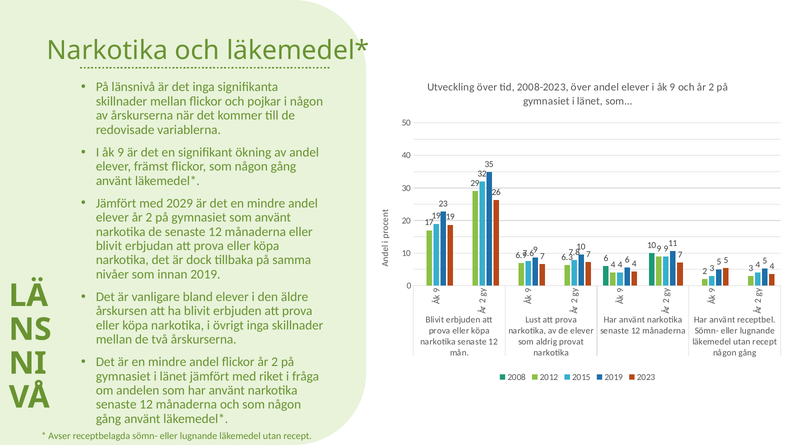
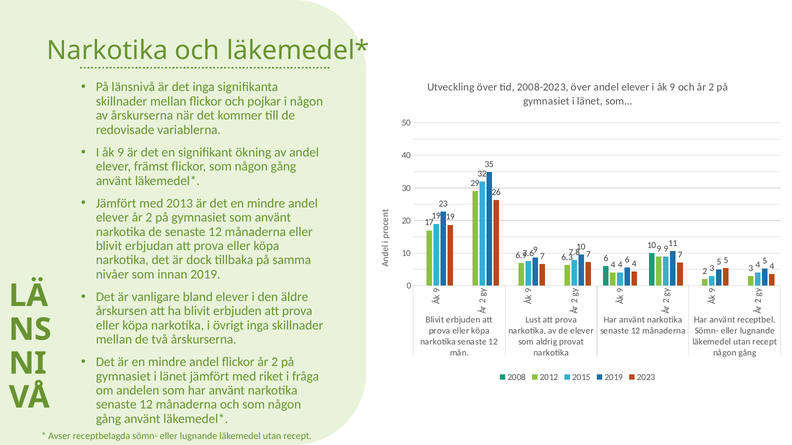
2029: 2029 -> 2013 (180, 203)
